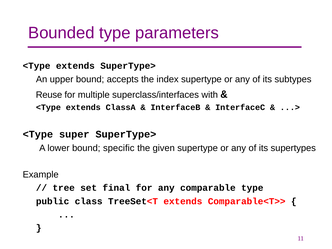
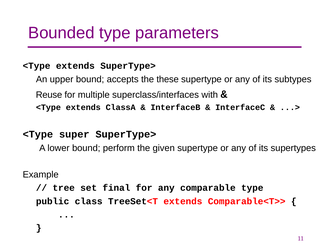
index: index -> these (168, 79)
specific: specific -> perform (119, 148)
